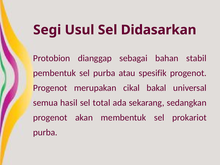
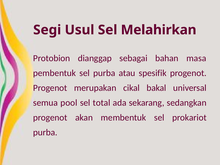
Didasarkan: Didasarkan -> Melahirkan (159, 30)
stabil: stabil -> masa (196, 58)
hasil: hasil -> pool (69, 103)
